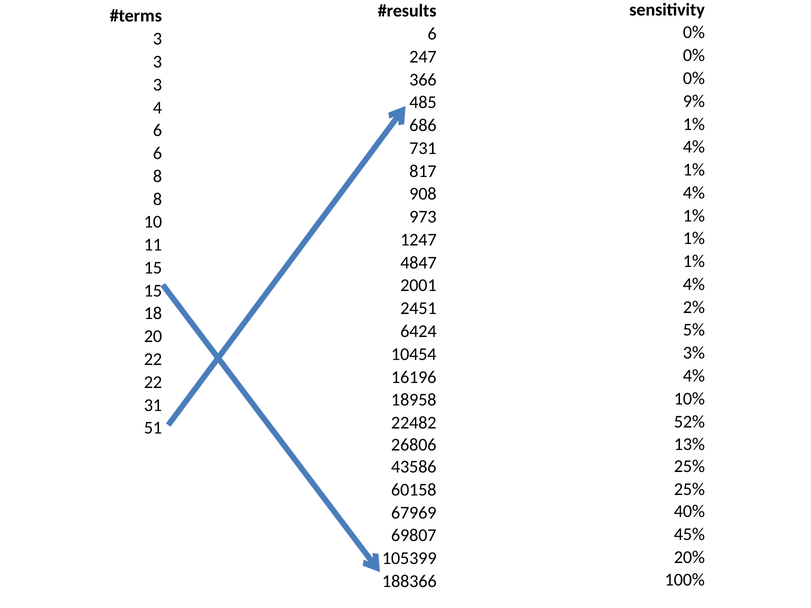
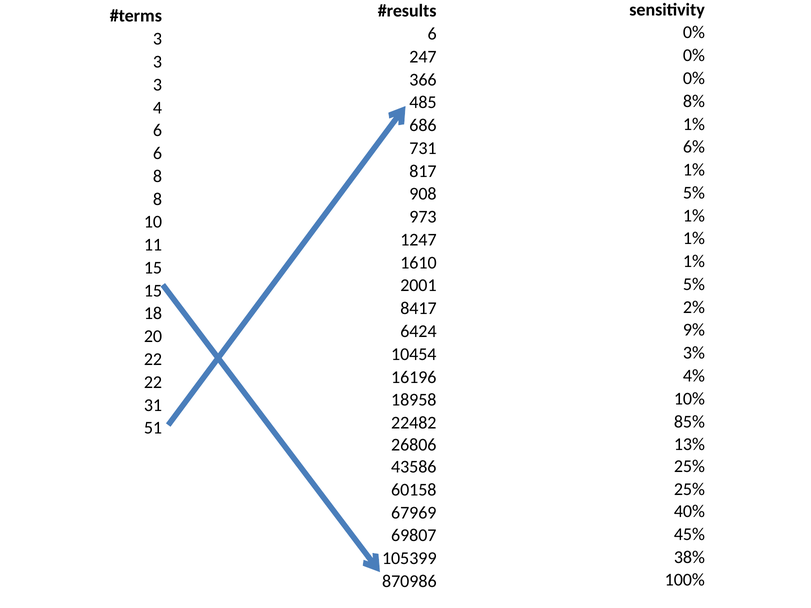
9%: 9% -> 8% (694, 101)
4%: 4% -> 6% (694, 147)
4%: 4% -> 5% (694, 193)
4847: 4847 -> 1610 (418, 263)
4%: 4% -> 5% (694, 284)
2451: 2451 -> 8417 (418, 309)
5%: 5% -> 9% (694, 330)
52%: 52% -> 85% (689, 422)
20%: 20% -> 38% (689, 557)
188366: 188366 -> 870986 (409, 582)
